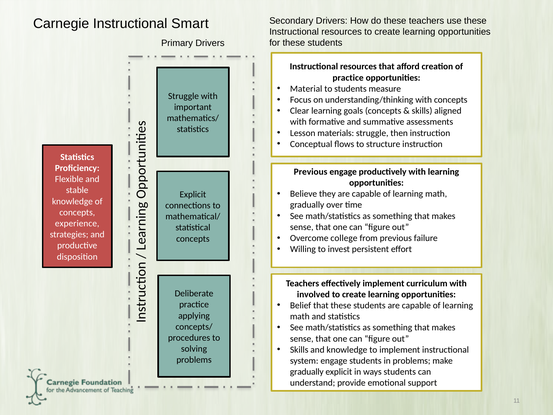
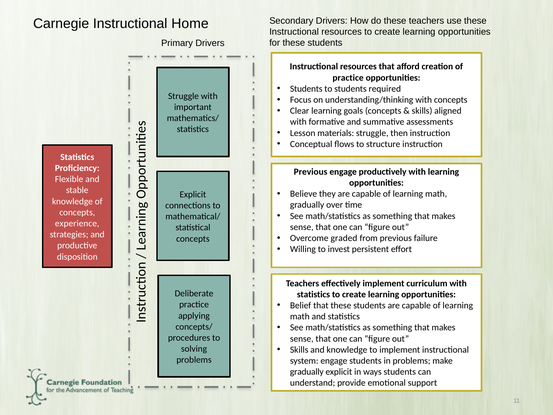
Smart: Smart -> Home (190, 24)
Material: Material -> Students (306, 89)
measure: measure -> required (385, 89)
college: college -> graded (344, 238)
involved: involved -> statistics (313, 294)
